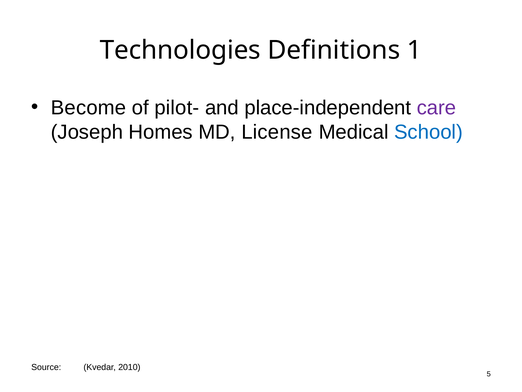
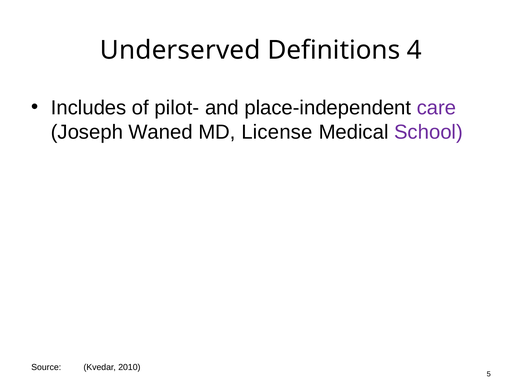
Technologies: Technologies -> Underserved (180, 50)
1: 1 -> 4 (414, 50)
Become: Become -> Includes (89, 108)
Homes: Homes -> Waned (161, 132)
School colour: blue -> purple (429, 132)
